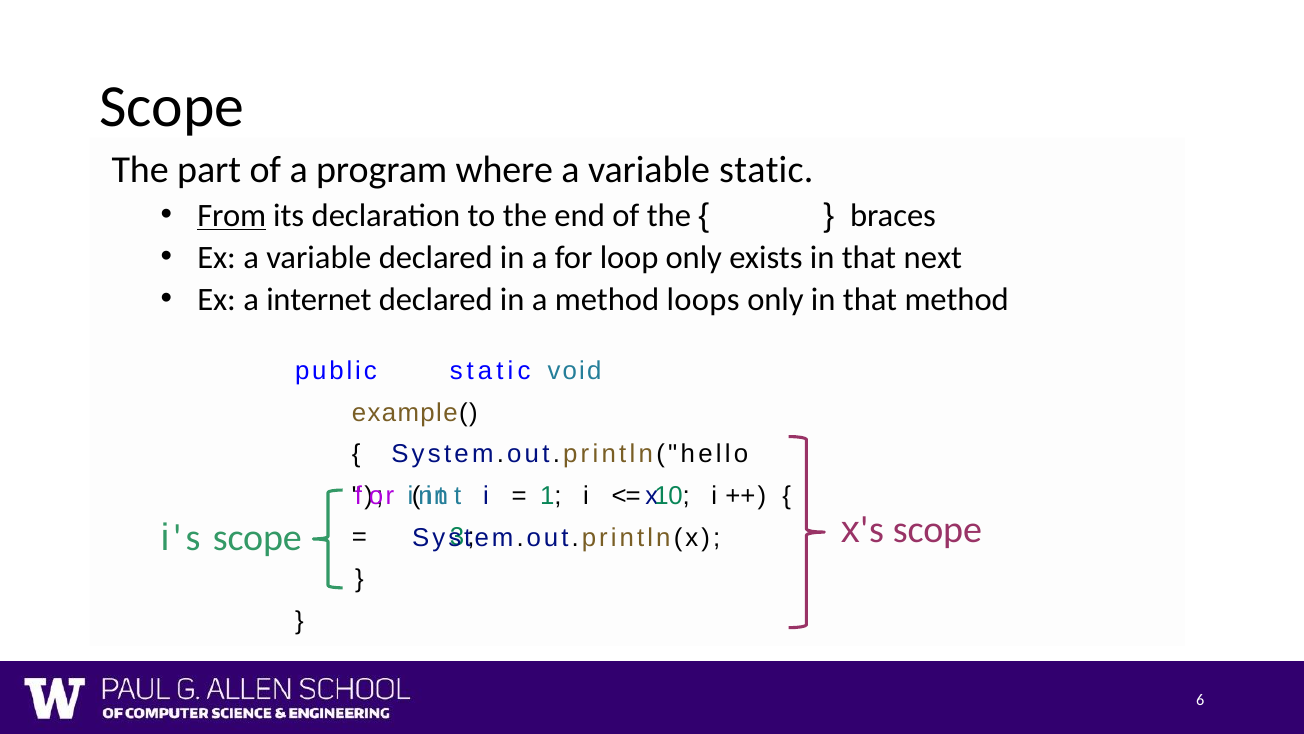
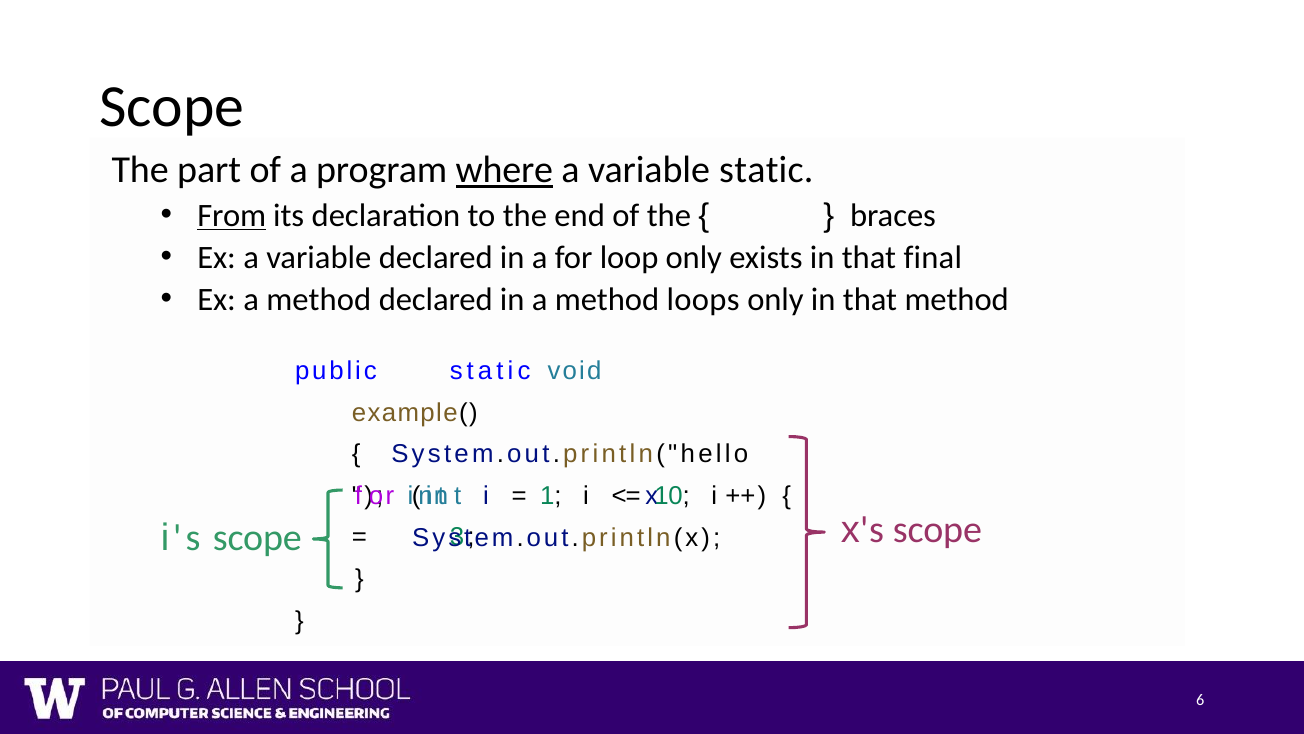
where underline: none -> present (504, 170)
next: next -> final (933, 257)
Ex a internet: internet -> method (319, 299)
